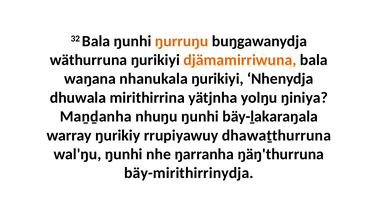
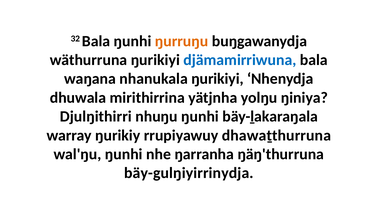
djämamirriwuna colour: orange -> blue (240, 60)
Maṉḏanha: Maṉḏanha -> Djulŋithirri (96, 117)
bäy-mirithirrinydja: bäy-mirithirrinydja -> bäy-gulŋiyirrinydja (189, 174)
